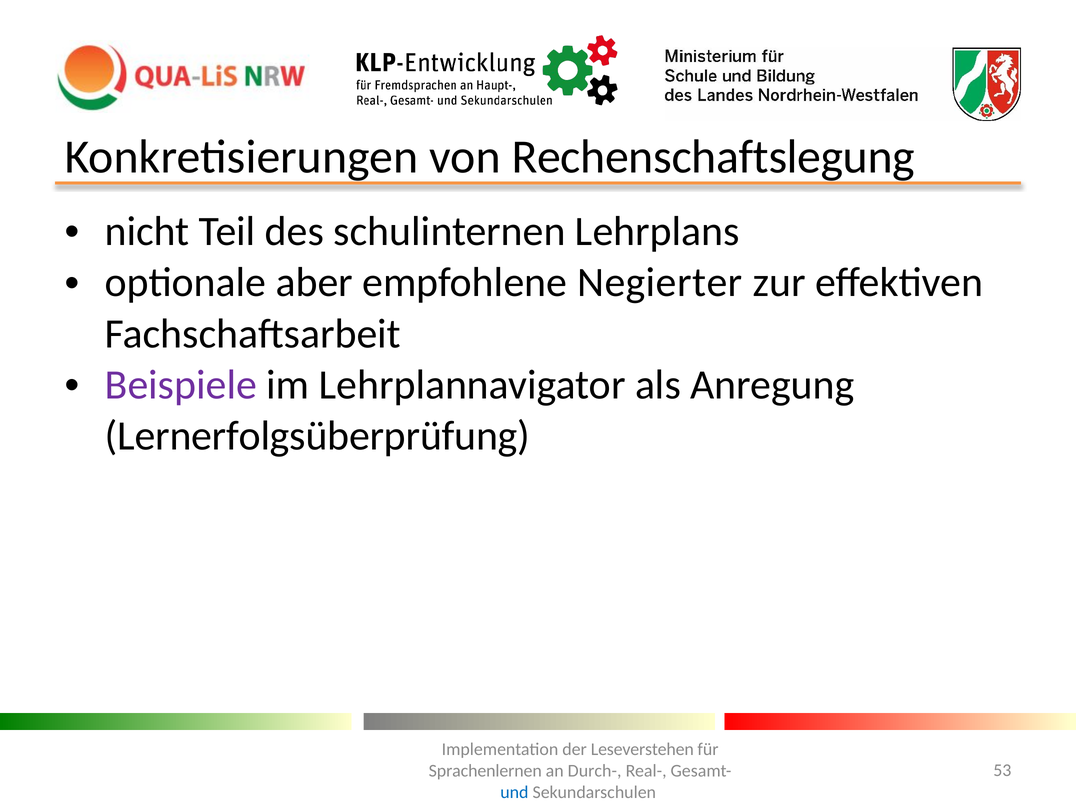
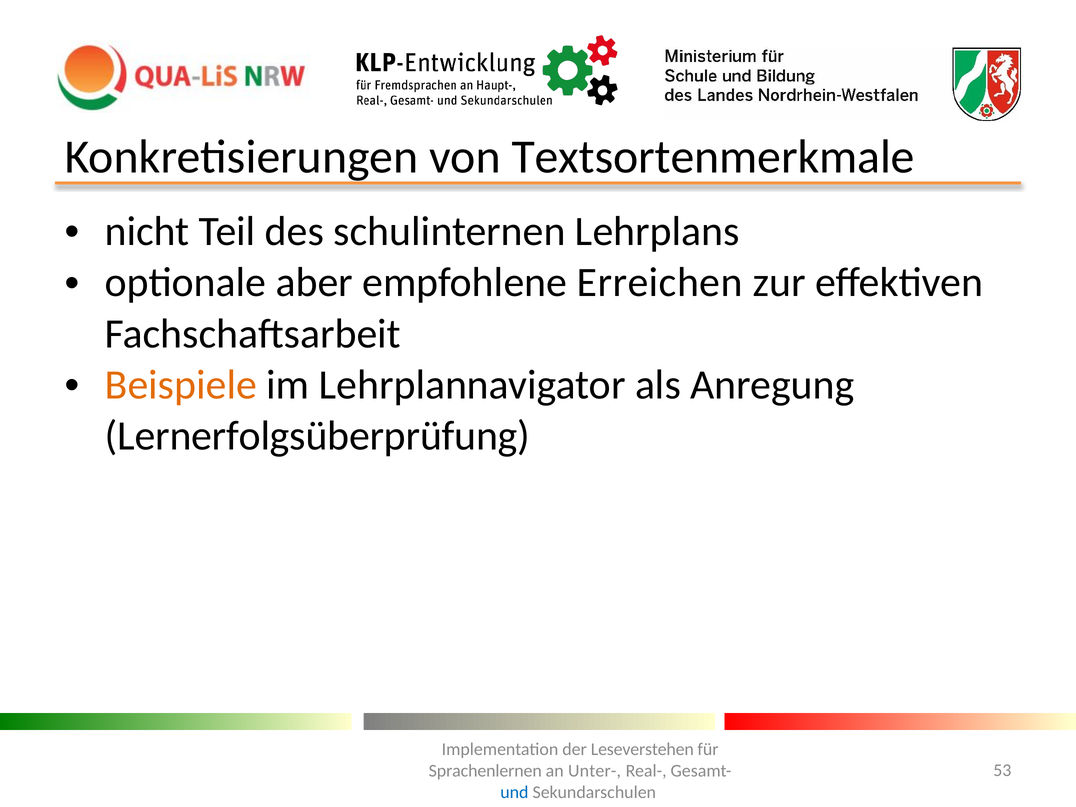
Rechenschaftslegung: Rechenschaftslegung -> Textsortenmerkmale (713, 157)
Negierter: Negierter -> Erreichen (660, 283)
Beispiele colour: purple -> orange (181, 385)
Durch-: Durch- -> Unter- (595, 771)
